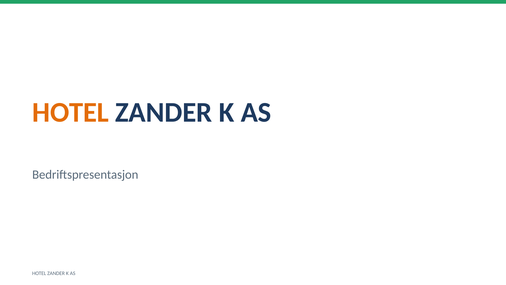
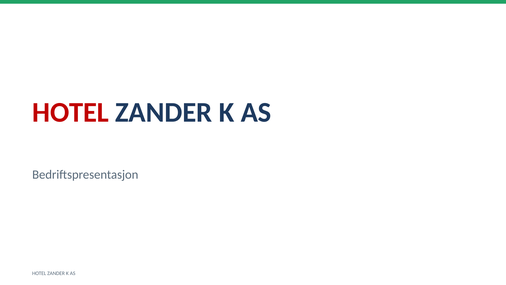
HOTEL colour: orange -> red (71, 112)
